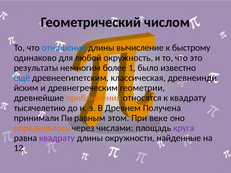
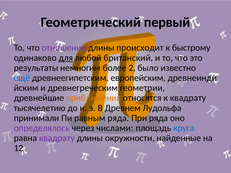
числом: числом -> первый (167, 22)
отношение colour: blue -> purple (64, 48)
вычисление: вычисление -> происходит (140, 48)
для underline: none -> present (66, 58)
окружность: окружность -> британский (128, 58)
1: 1 -> 2 (132, 68)
классическая: классическая -> европейским (138, 78)
Получена: Получена -> Лудольфа (162, 108)
равным этом: этом -> ряда (118, 118)
При веке: веке -> ряда (159, 118)
определялось colour: orange -> purple (42, 128)
круга colour: purple -> blue (184, 128)
